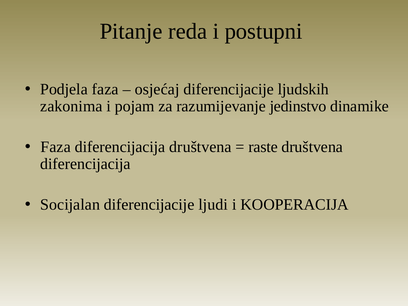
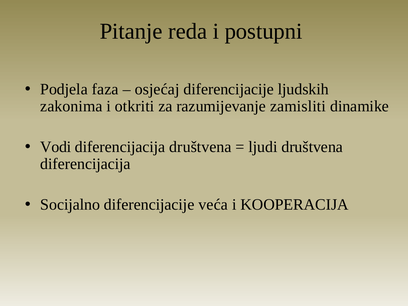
pojam: pojam -> otkriti (135, 106)
jedinstvo: jedinstvo -> zamisliti (298, 106)
Faza: Faza -> Vodi (56, 147)
raste: raste -> ljudi (263, 147)
Socijalan: Socijalan -> Socijalno (70, 205)
ljudi: ljudi -> veća (213, 205)
